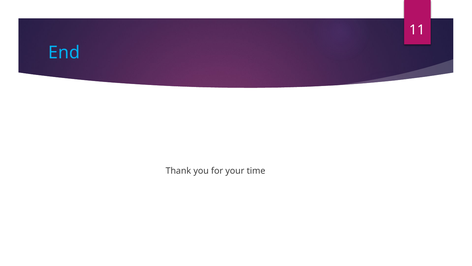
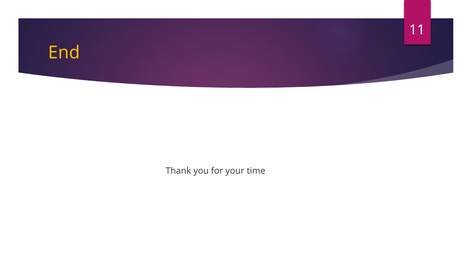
End colour: light blue -> yellow (64, 53)
